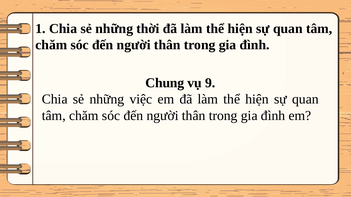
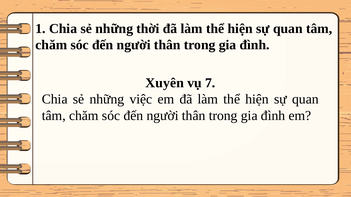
Chung: Chung -> Xuyên (165, 83)
9: 9 -> 7 (210, 83)
